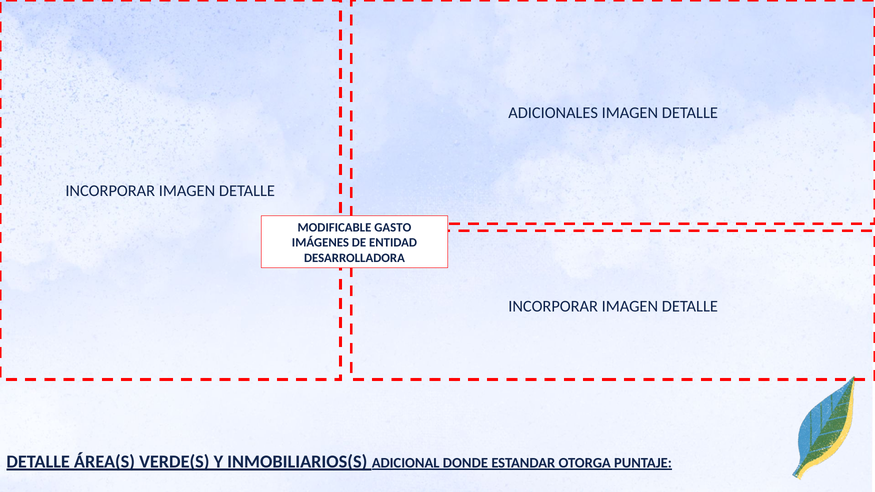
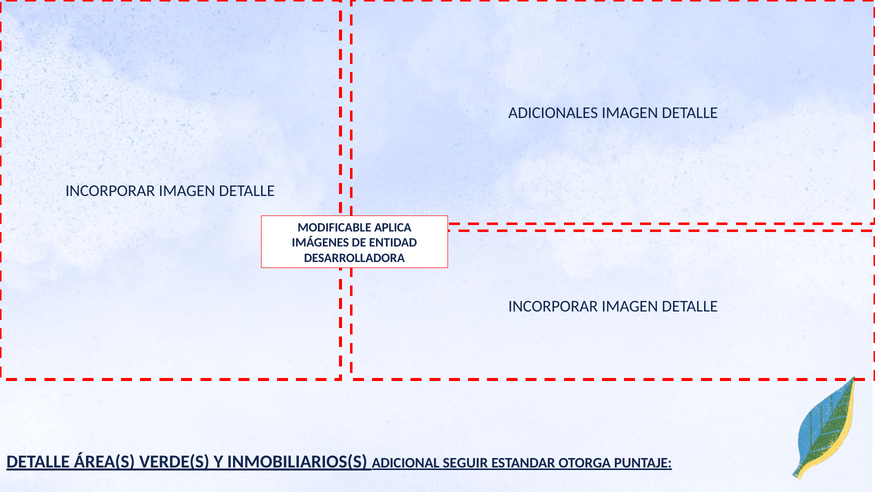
GASTO: GASTO -> APLICA (393, 227)
DONDE: DONDE -> SEGUIR (465, 463)
